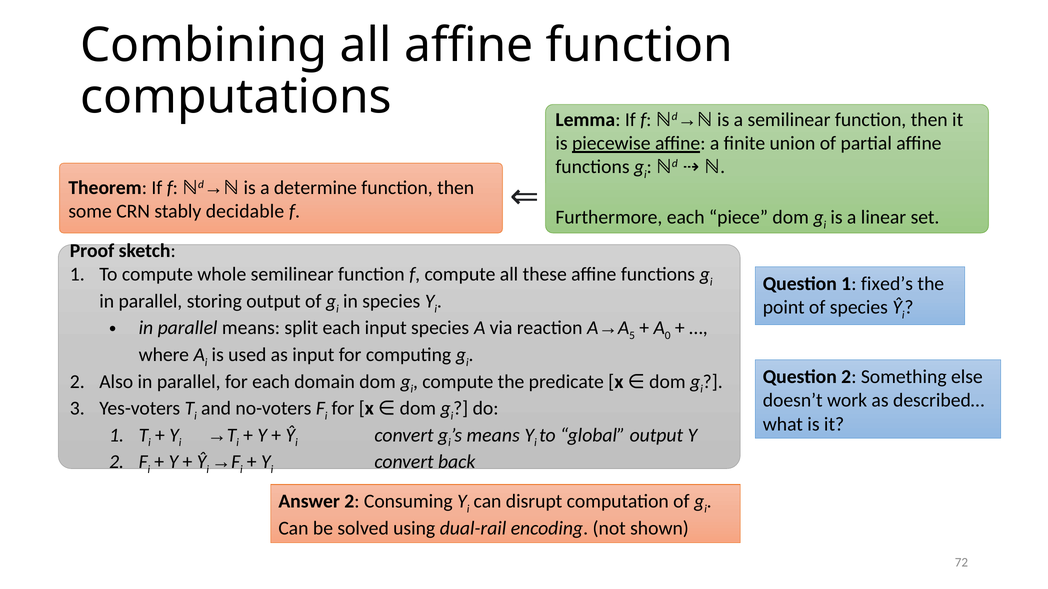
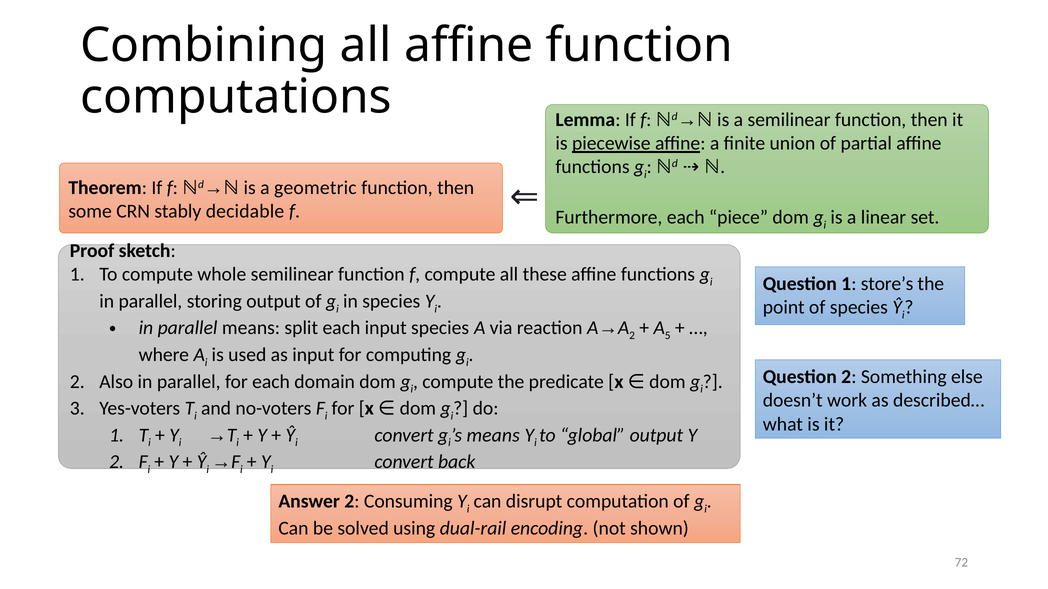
determine: determine -> geometric (315, 188)
fixed’s: fixed’s -> store’s (887, 284)
5: 5 -> 2 (632, 336)
0: 0 -> 5 (668, 336)
